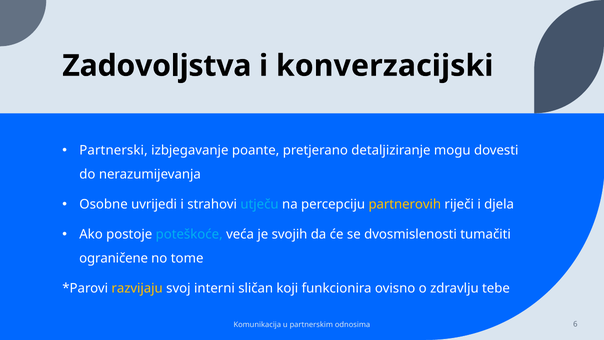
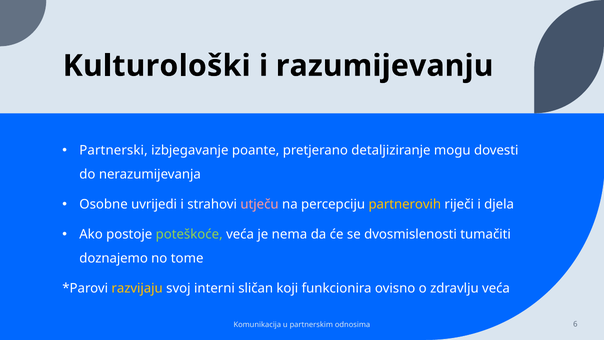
Zadovoljstva: Zadovoljstva -> Kulturološki (157, 66)
konverzacijski: konverzacijski -> razumijevanju (385, 66)
utječu colour: light blue -> pink (260, 204)
poteškoće colour: light blue -> light green (189, 234)
svojih: svojih -> nema (289, 234)
ograničene: ograničene -> doznajemo (114, 258)
zdravlju tebe: tebe -> veća (496, 288)
